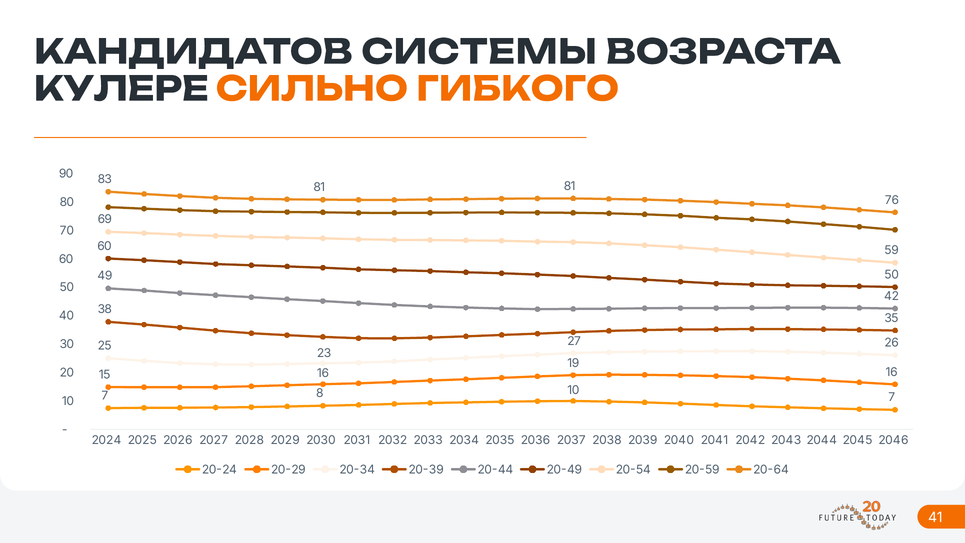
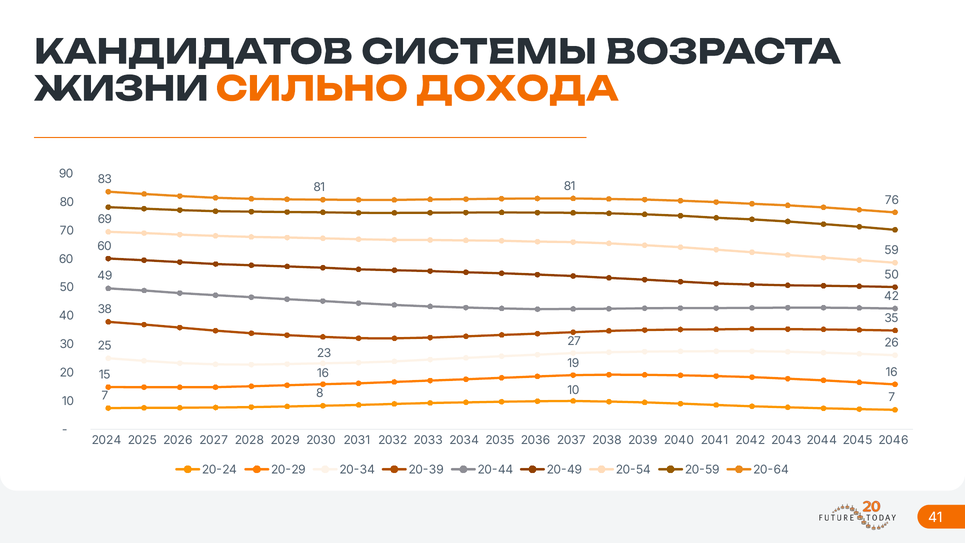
КУЛЕРЕ: КУЛЕРЕ -> ЖИЗНИ (121, 89)
ГИБКОГО: ГИБКОГО -> ДОХОДА (518, 89)
